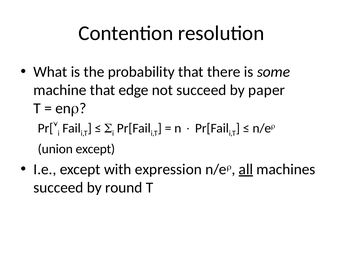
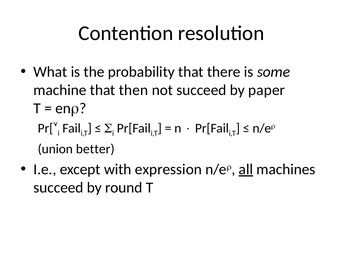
edge: edge -> then (133, 90)
union except: except -> better (95, 149)
